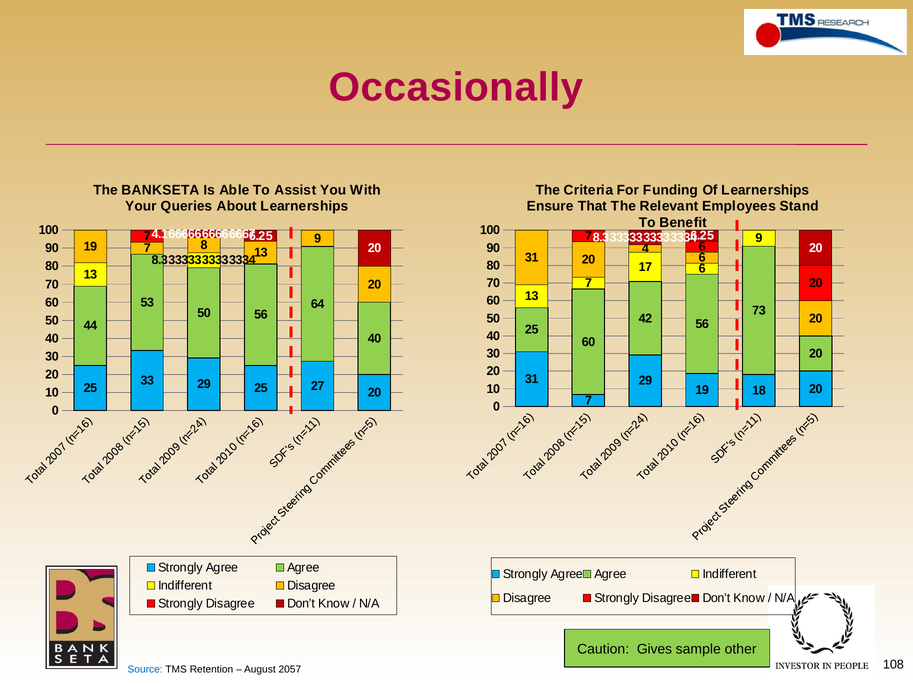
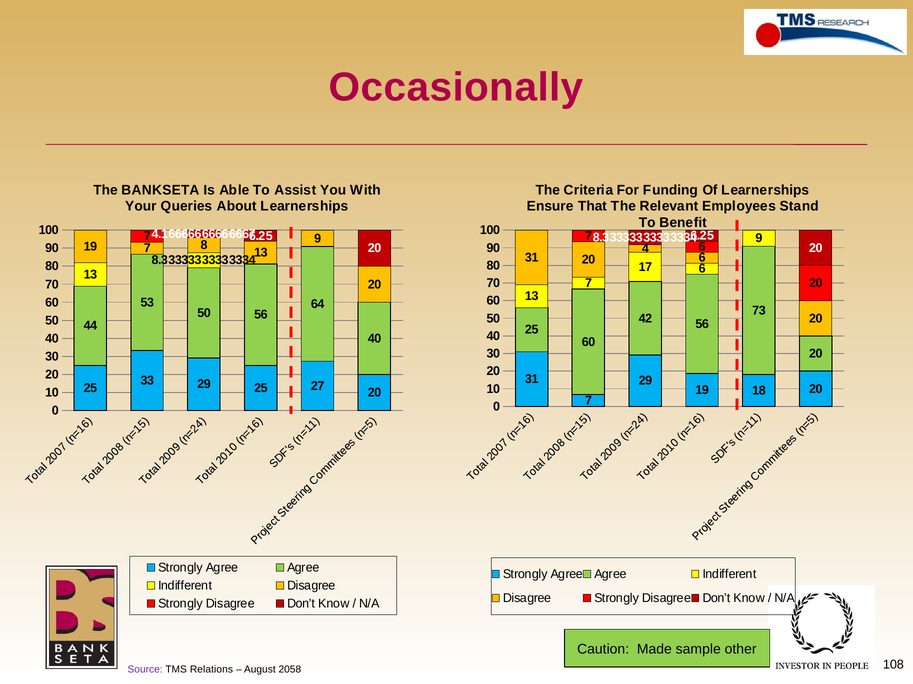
Gives: Gives -> Made (654, 650)
Source colour: blue -> purple (145, 670)
Retention: Retention -> Relations (211, 670)
2057: 2057 -> 2058 (290, 670)
